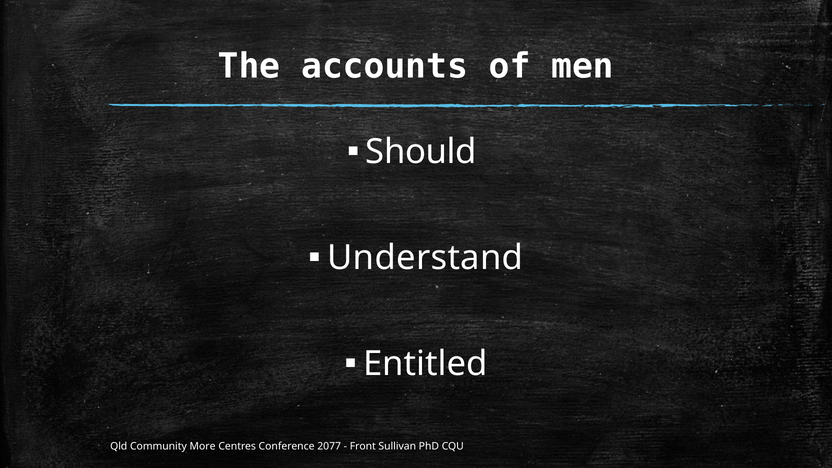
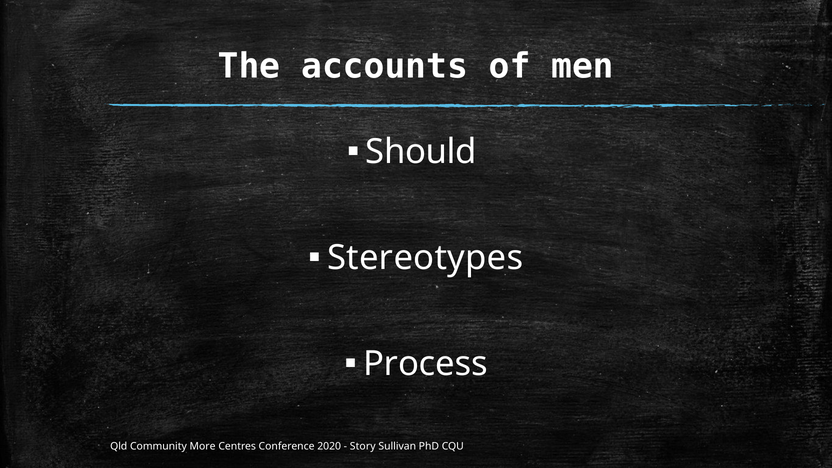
Understand: Understand -> Stereotypes (425, 258)
Entitled: Entitled -> Process (425, 364)
2077: 2077 -> 2020 (329, 446)
Front: Front -> Story (363, 446)
